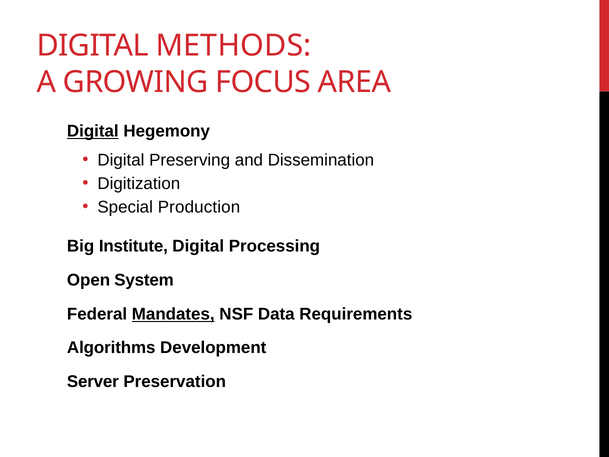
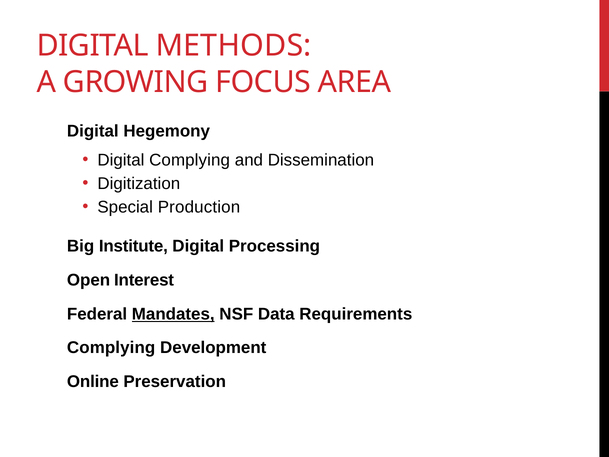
Digital underline: present -> none (93, 131)
Digital Preserving: Preserving -> Complying (190, 160)
System: System -> Interest (144, 280)
Algorithms: Algorithms -> Complying (111, 348)
Server: Server -> Online (93, 381)
